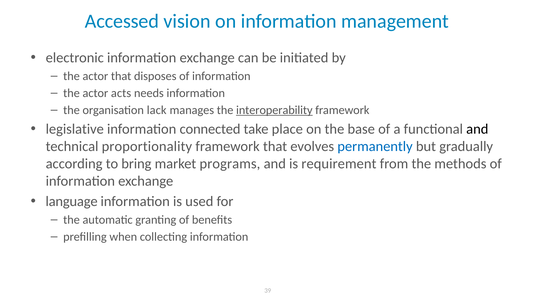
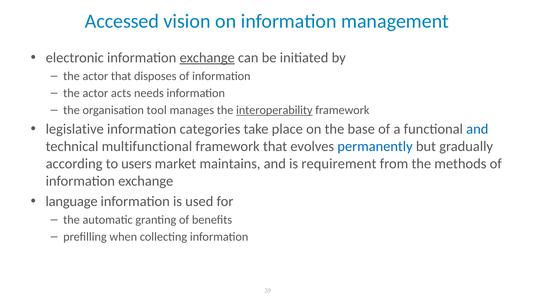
exchange underline: none -> present (207, 58)
lack: lack -> tool (157, 110)
connected: connected -> categories (210, 129)
and colour: black -> blue (477, 129)
proportionality: proportionality -> multifunctional (147, 147)
bring: bring -> users (136, 164)
programs: programs -> maintains (230, 164)
